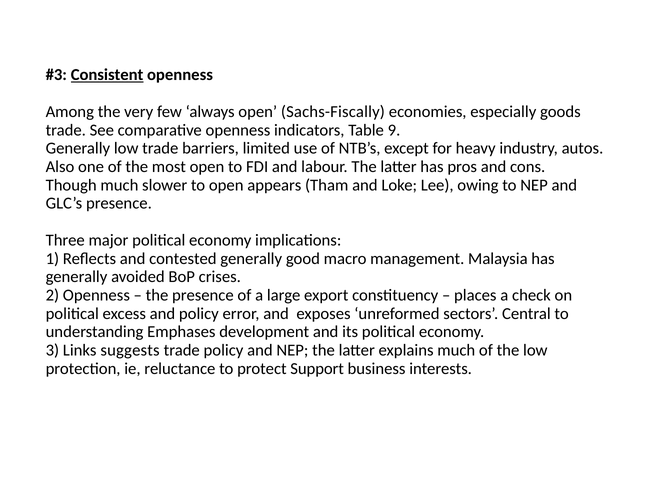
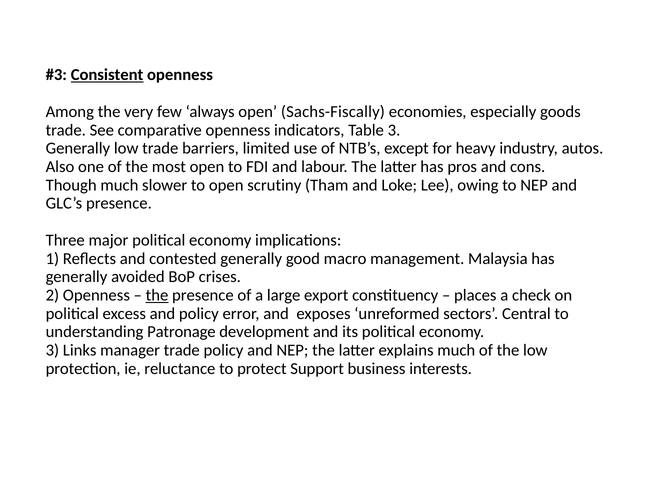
Table 9: 9 -> 3 (394, 130)
appears: appears -> scrutiny (274, 185)
the underline: none -> present (157, 295)
Emphases: Emphases -> Patronage (181, 332)
suggests: suggests -> manager (130, 350)
